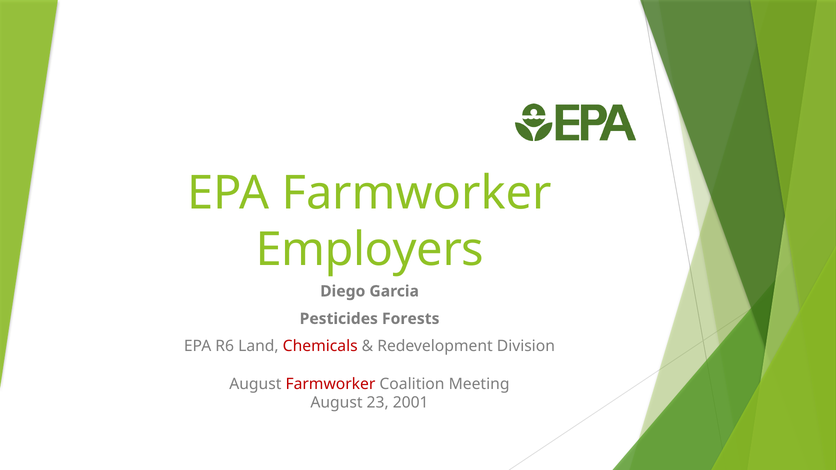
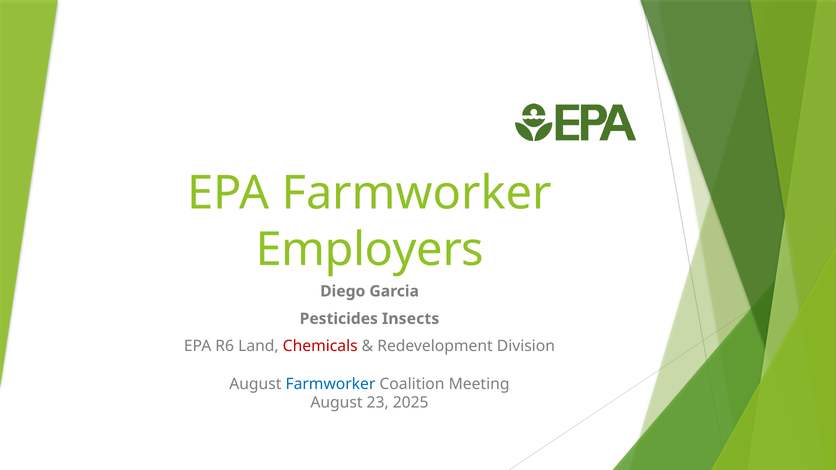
Forests: Forests -> Insects (411, 319)
Farmworker colour: red -> blue (330, 384)
2001: 2001 -> 2025 (411, 403)
